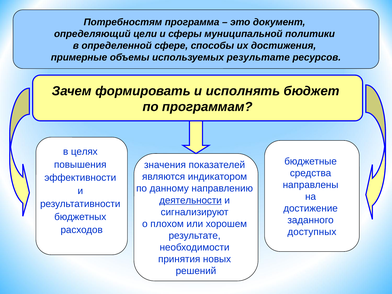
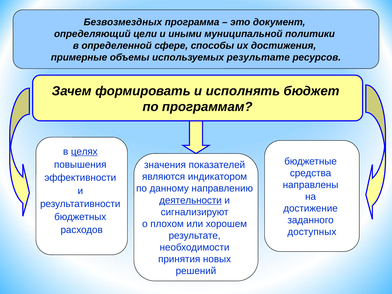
Потребностям: Потребностям -> Безвозмездных (123, 22)
сферы: сферы -> иными (185, 34)
целях underline: none -> present (84, 152)
